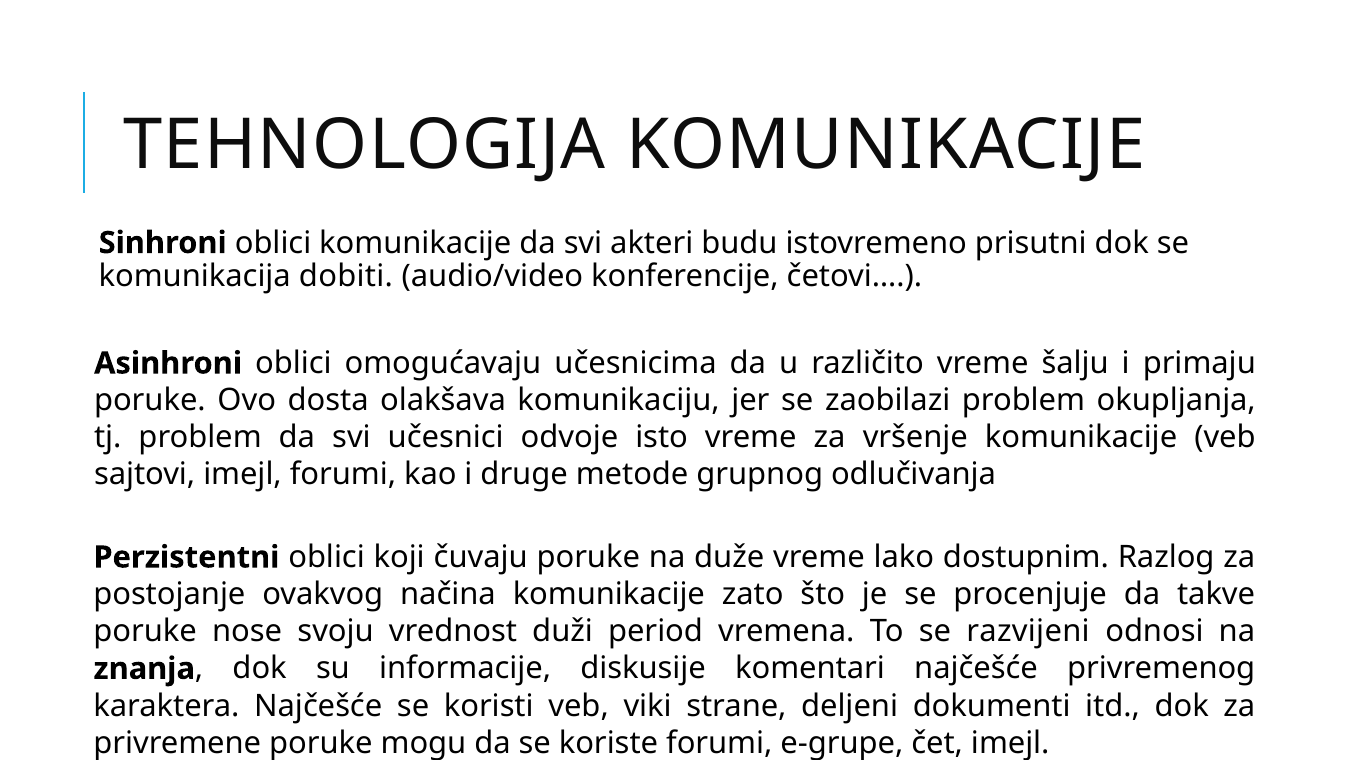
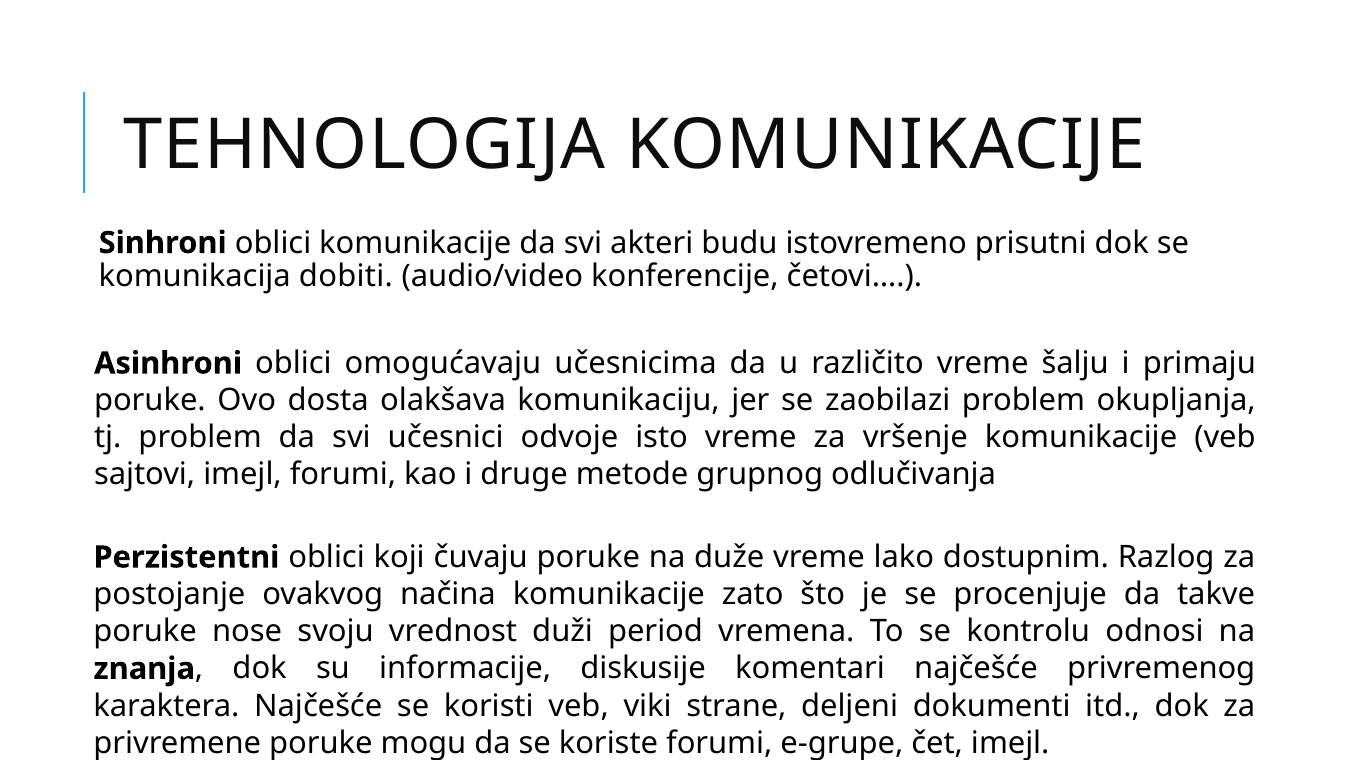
razvijeni: razvijeni -> kontrolu (1028, 632)
